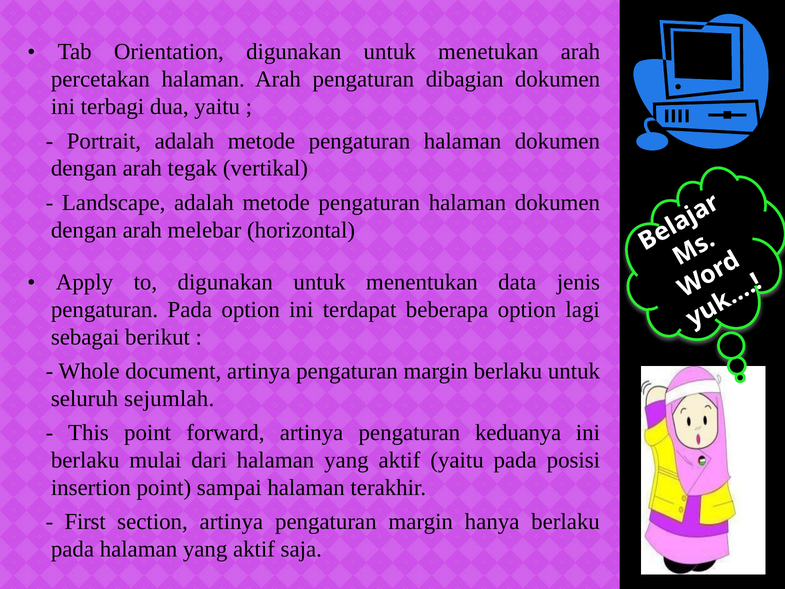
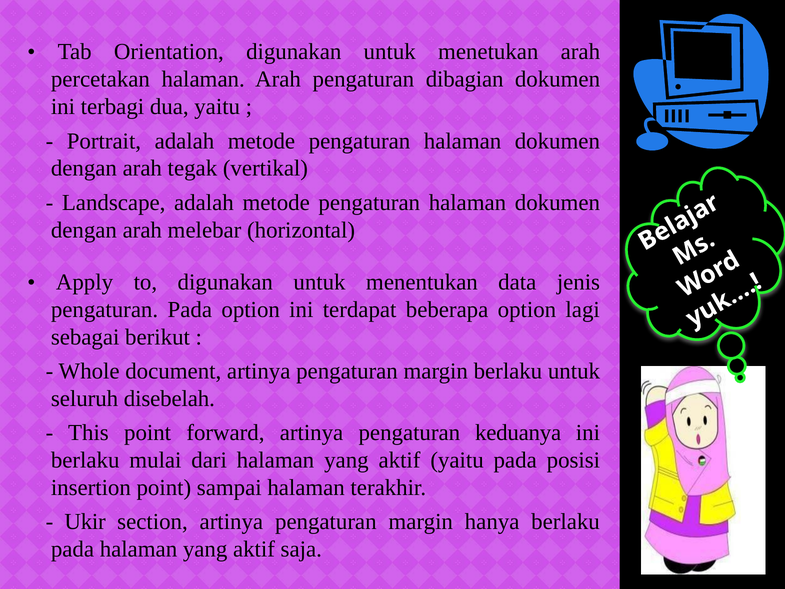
sejumlah: sejumlah -> disebelah (169, 399)
First: First -> Ukir (85, 522)
